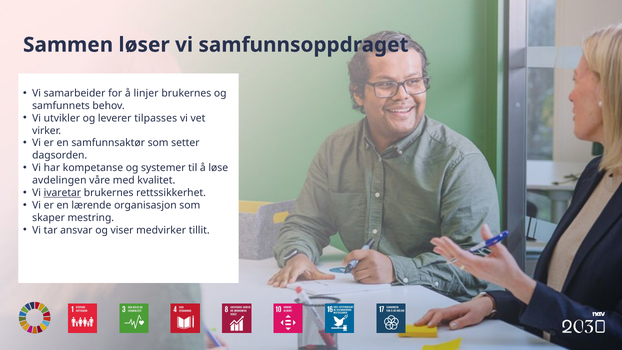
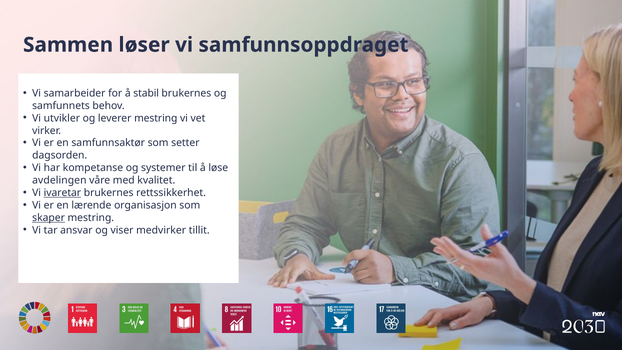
linjer: linjer -> stabil (146, 93)
leverer tilpasses: tilpasses -> mestring (156, 118)
skaper underline: none -> present (49, 218)
